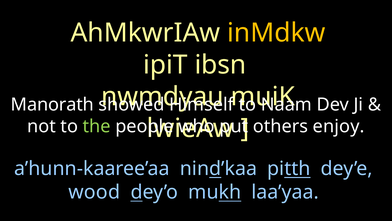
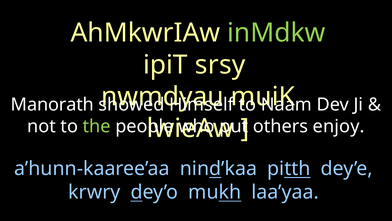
inMdkw colour: yellow -> light green (276, 33)
ibsn: ibsn -> srsy (220, 65)
wood: wood -> krwry (94, 192)
